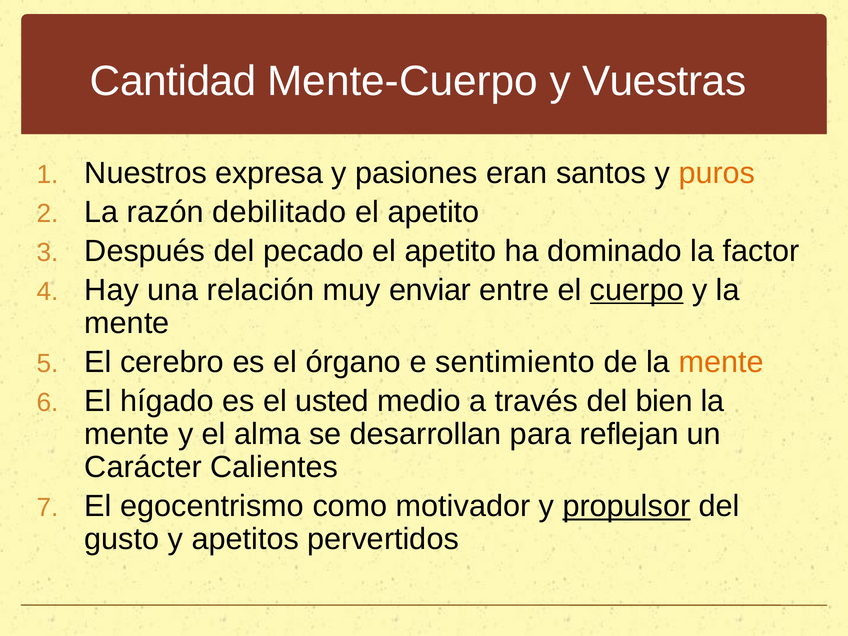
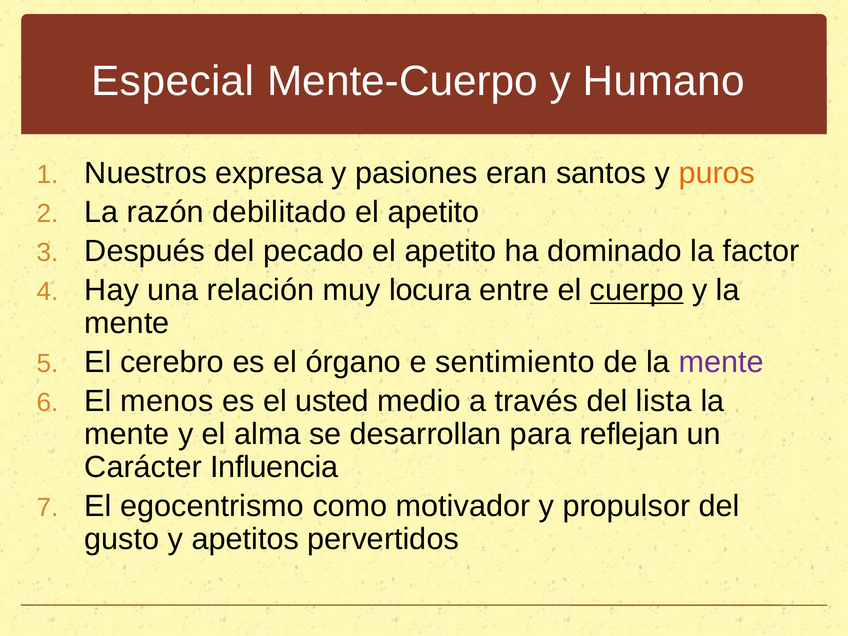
Cantidad: Cantidad -> Especial (173, 81)
Vuestras: Vuestras -> Humano (664, 81)
enviar: enviar -> locura (430, 290)
mente colour: orange -> purple (721, 362)
hígado: hígado -> menos (167, 401)
bien: bien -> lista (664, 401)
Calientes: Calientes -> Influencia (274, 467)
propulsor underline: present -> none (627, 506)
